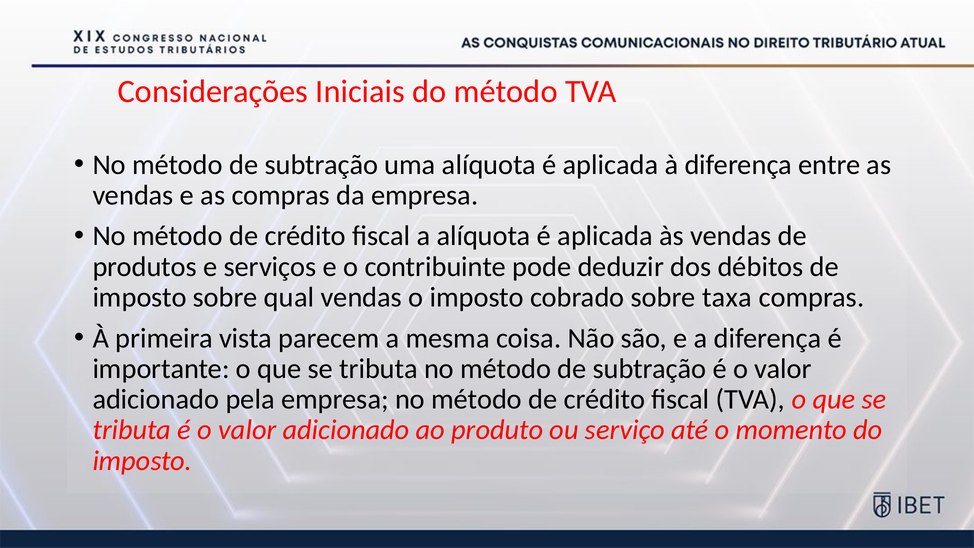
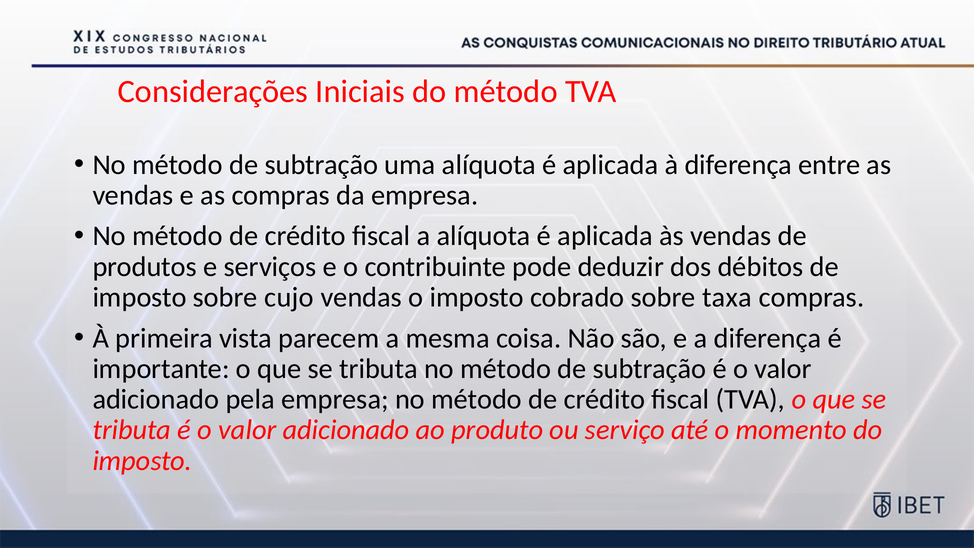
qual: qual -> cujo (289, 297)
